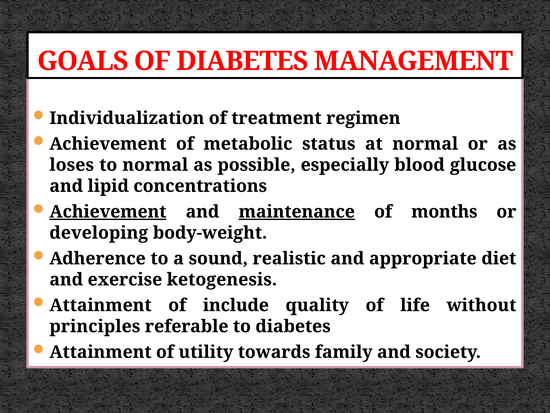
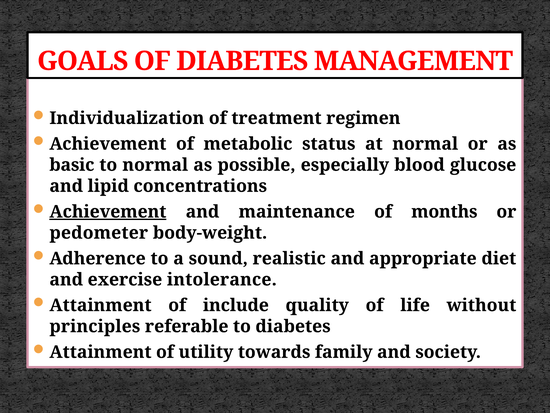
loses: loses -> basic (72, 165)
maintenance underline: present -> none (297, 211)
developing: developing -> pedometer (99, 233)
ketogenesis: ketogenesis -> intolerance (222, 279)
